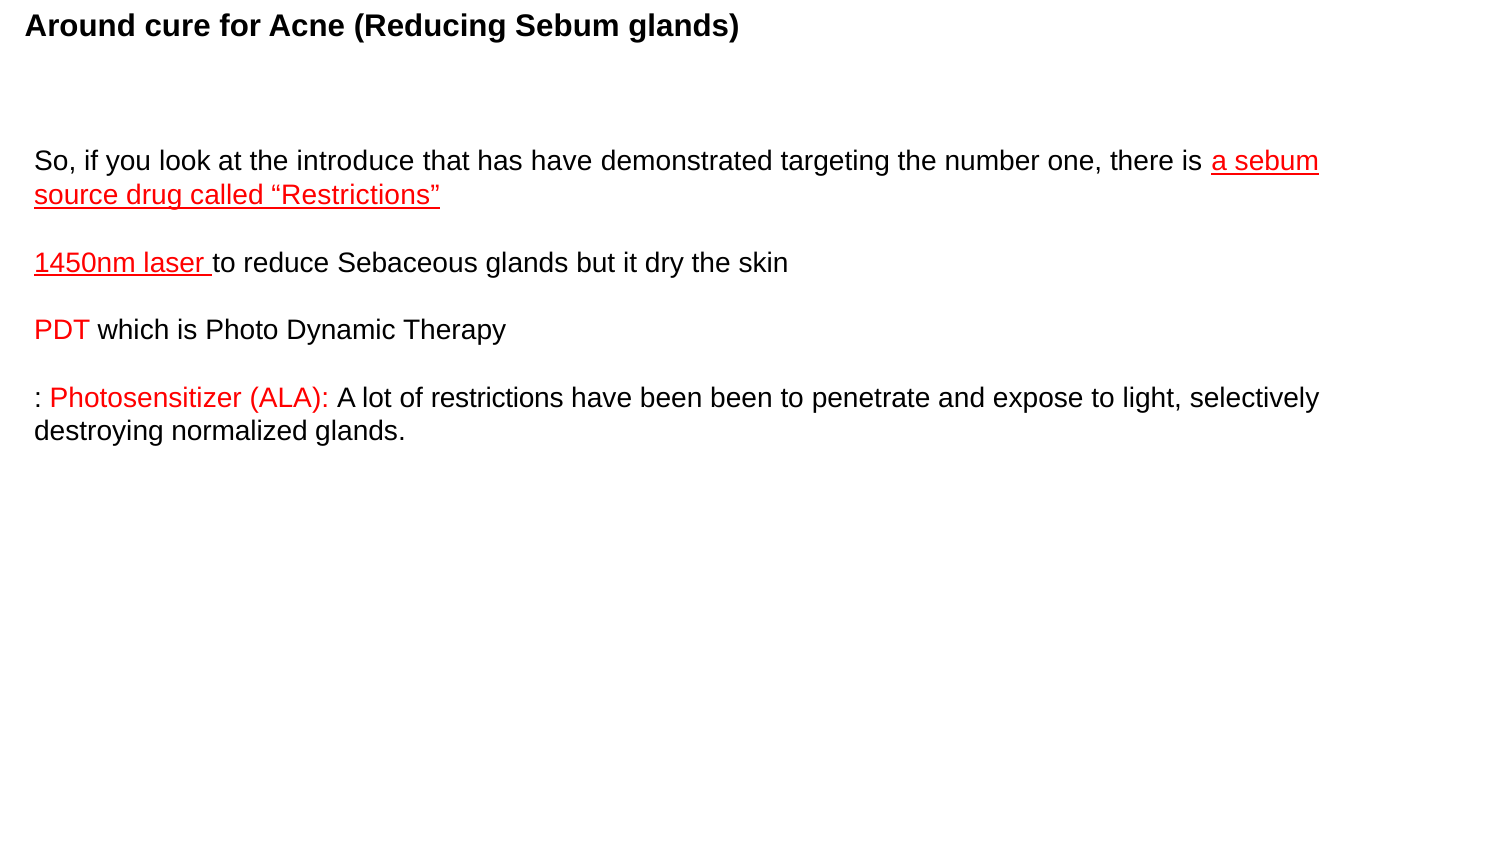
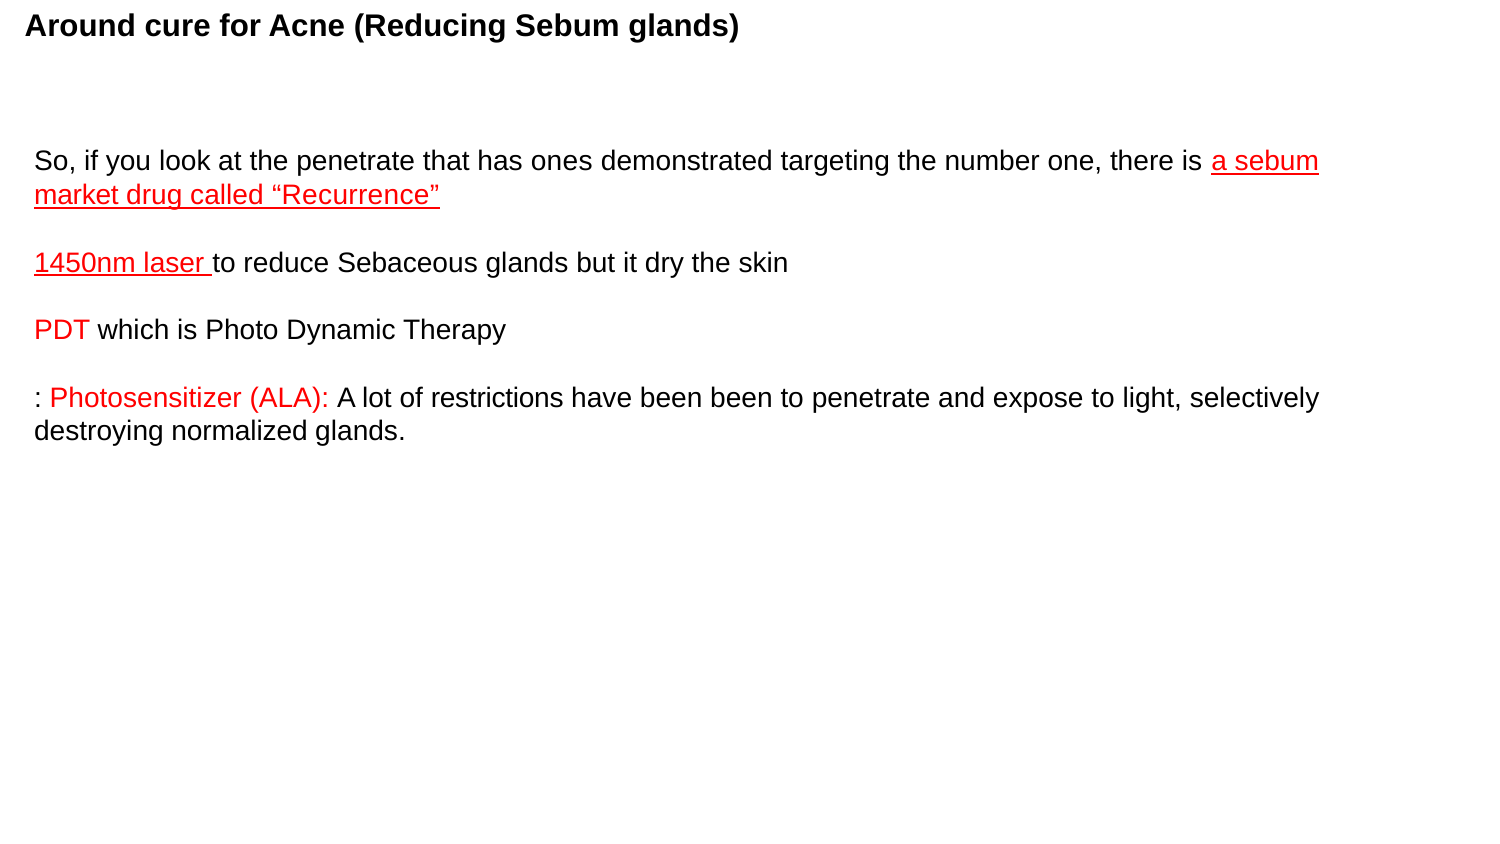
the introduce: introduce -> penetrate (356, 162)
has have: have -> ones (562, 162)
source: source -> market (76, 195)
called Restrictions: Restrictions -> Recurrence (356, 195)
